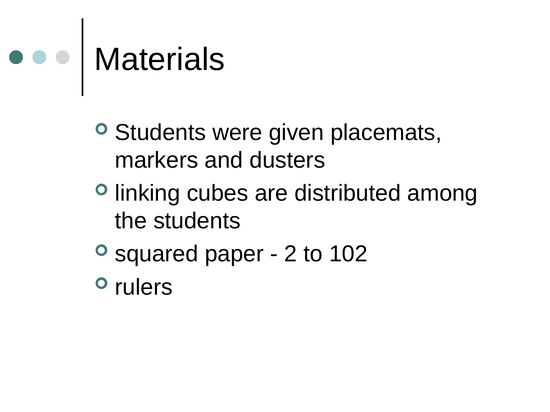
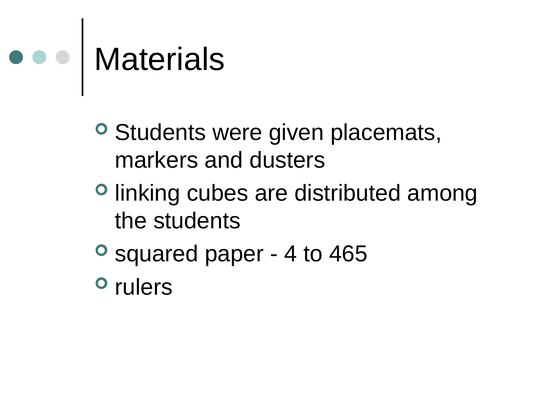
2: 2 -> 4 (291, 254)
102: 102 -> 465 (348, 254)
